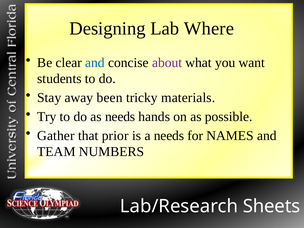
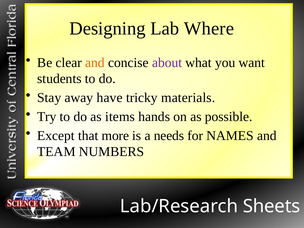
and colour: blue -> orange (95, 63)
been: been -> have (110, 98)
as needs: needs -> items (120, 117)
Gather: Gather -> Except (56, 136)
prior: prior -> more (115, 136)
